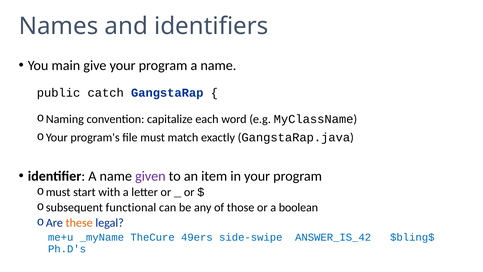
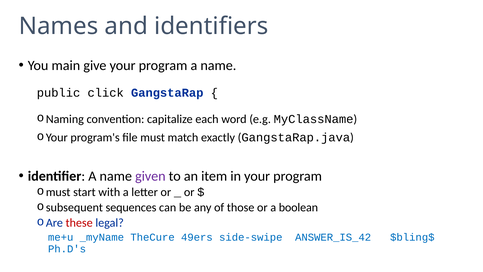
catch: catch -> click (106, 93)
functional: functional -> sequences (131, 207)
these colour: orange -> red (79, 223)
